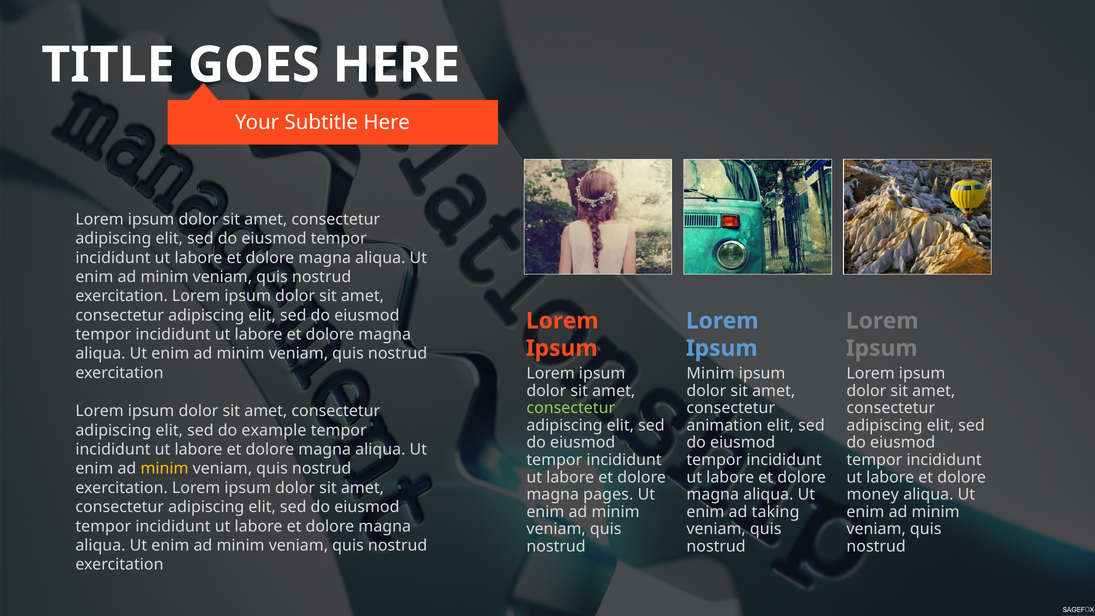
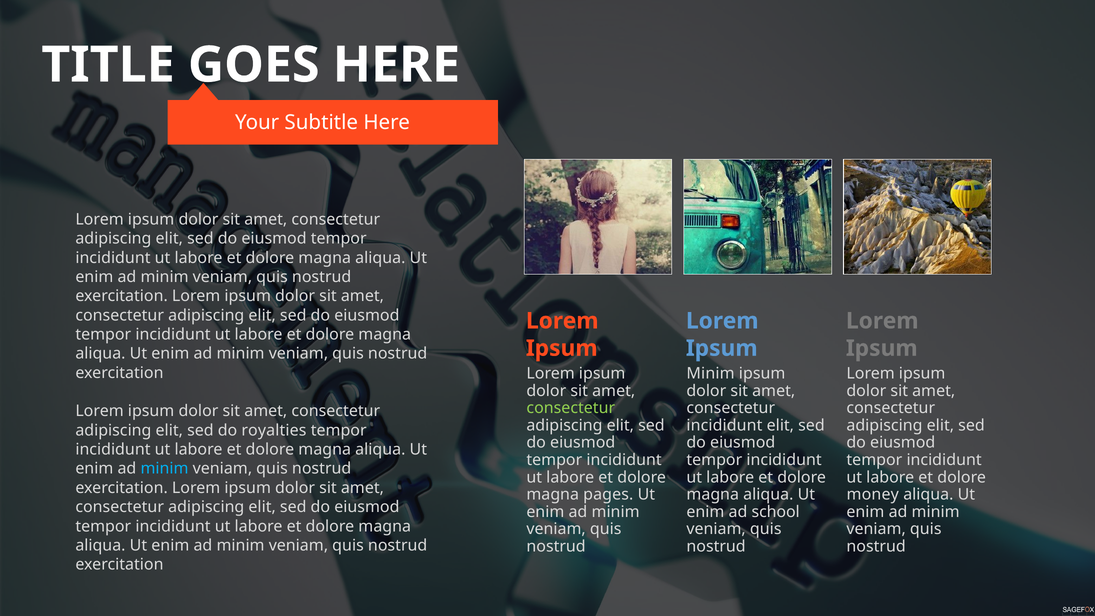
animation: animation -> incididunt (724, 425)
example: example -> royalties (274, 430)
minim colour: yellow -> light blue (165, 469)
taking: taking -> school (776, 512)
